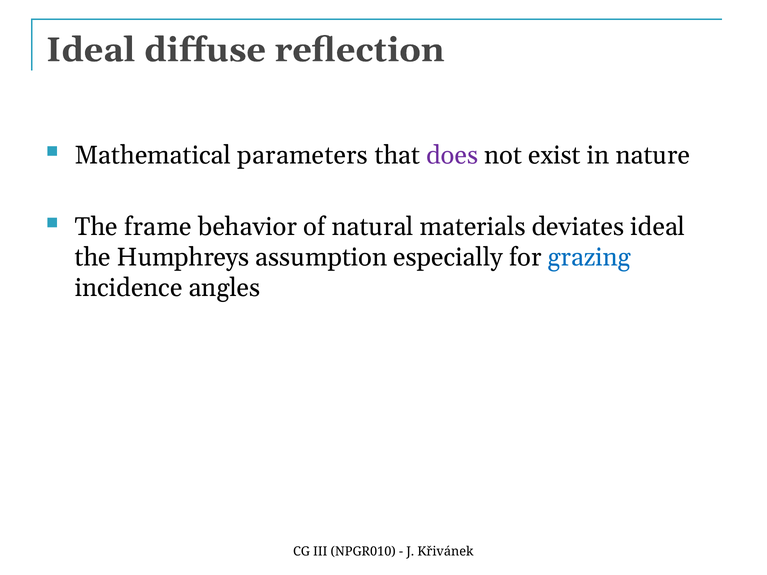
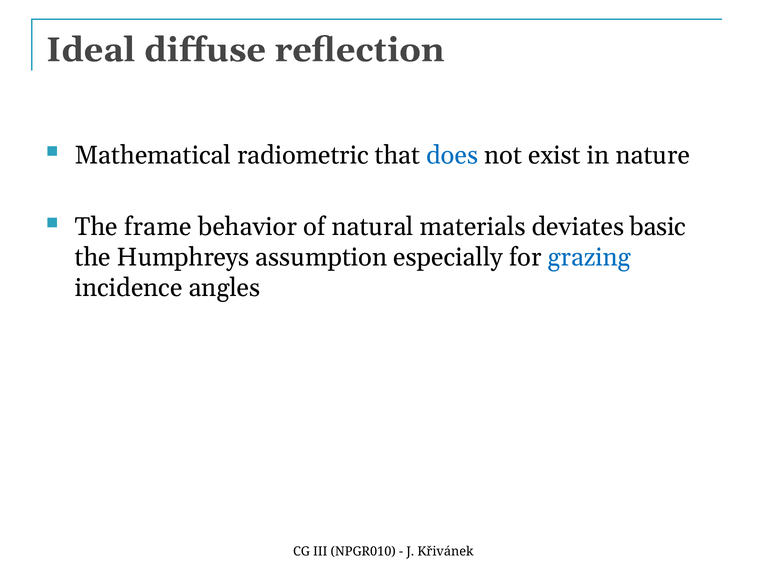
parameters: parameters -> radiometric (303, 155)
does colour: purple -> blue (452, 155)
deviates ideal: ideal -> basic (658, 227)
